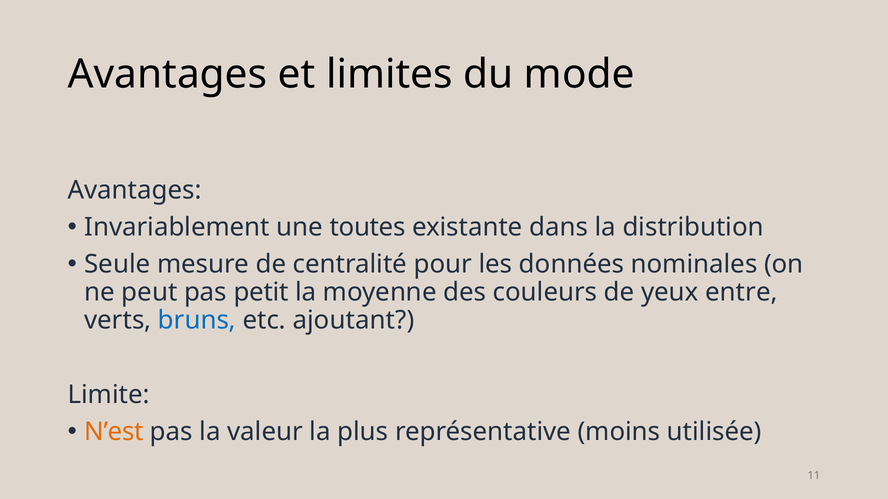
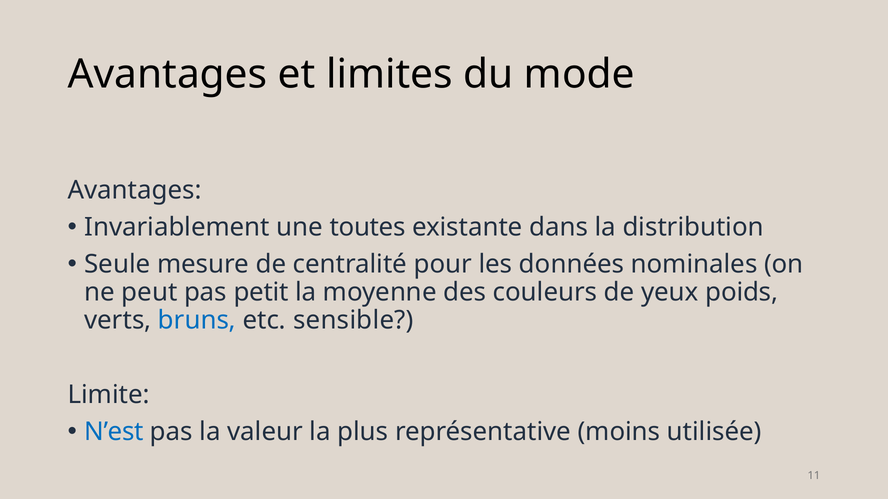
entre: entre -> poids (742, 293)
ajoutant: ajoutant -> sensible (353, 321)
N’est colour: orange -> blue (114, 432)
